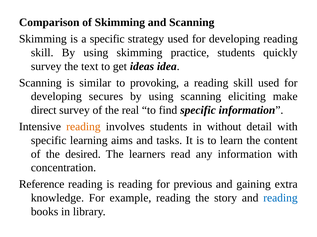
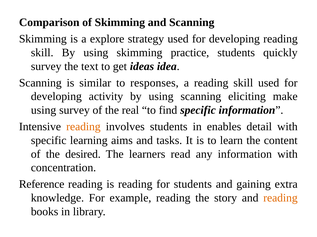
a specific: specific -> explore (107, 39)
provoking: provoking -> responses (154, 83)
secures: secures -> activity (106, 97)
direct: direct -> using (44, 110)
without: without -> enables (224, 127)
for previous: previous -> students (193, 185)
reading colour: blue -> orange (280, 198)
